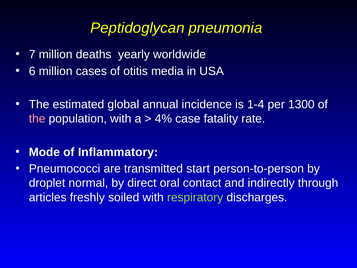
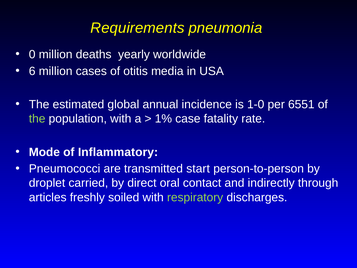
Peptidoglycan: Peptidoglycan -> Requirements (137, 28)
7: 7 -> 0 (32, 54)
1-4: 1-4 -> 1-0 (256, 104)
1300: 1300 -> 6551 (301, 104)
the colour: pink -> light green (37, 119)
4%: 4% -> 1% (163, 119)
normal: normal -> carried (88, 183)
